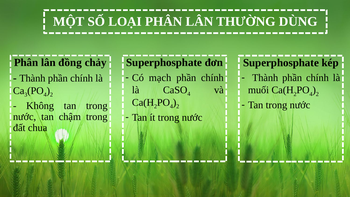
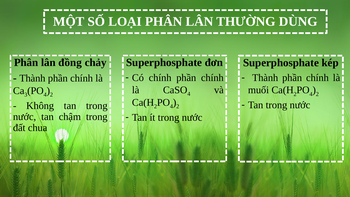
Có mạch: mạch -> chính (160, 78)
